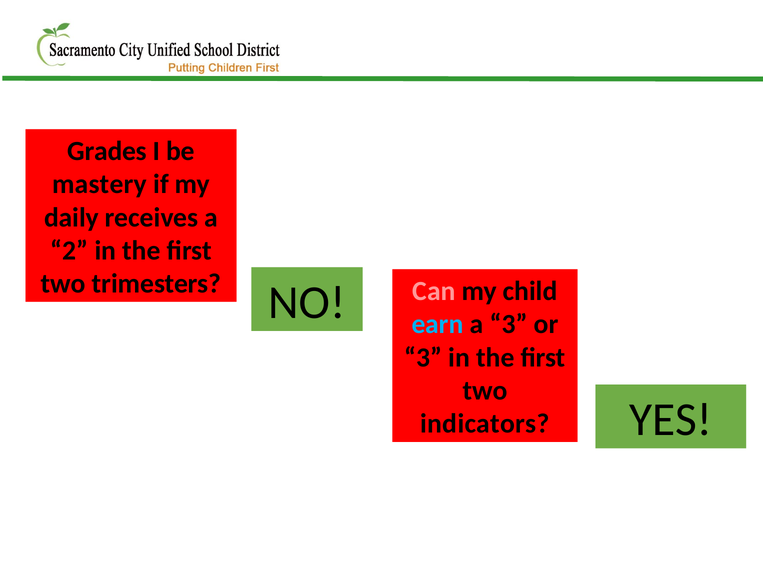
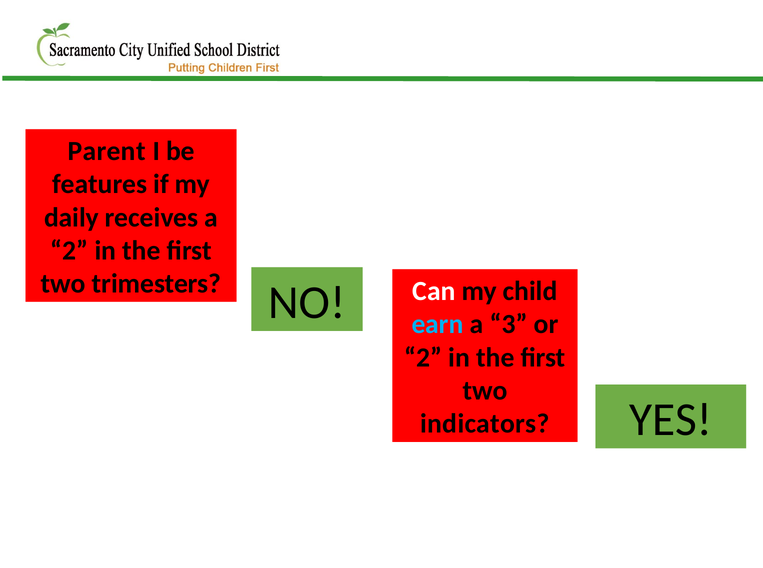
Grades: Grades -> Parent (107, 151)
mastery: mastery -> features (100, 184)
Can colour: pink -> white (434, 291)
3: 3 -> 2 (423, 357)
